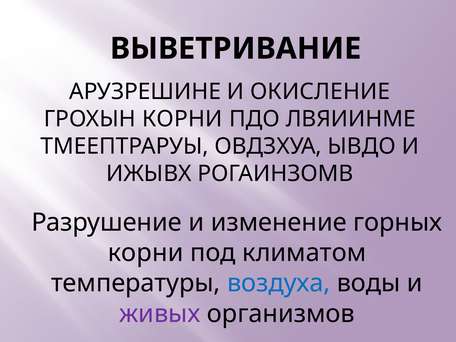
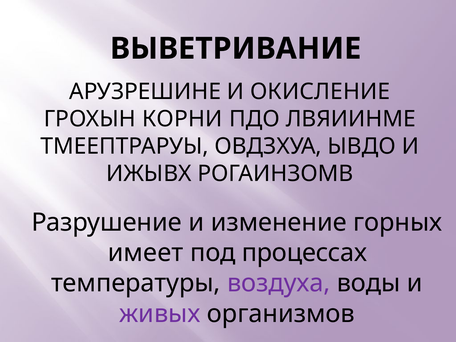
корни: корни -> имеет (146, 253)
климатом: климатом -> процессах (304, 253)
воздуха colour: blue -> purple (279, 283)
